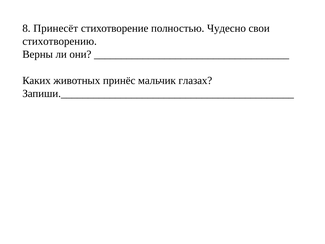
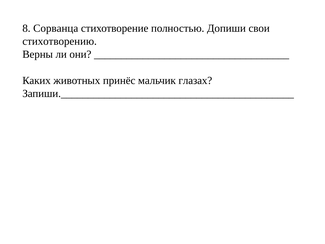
Принесёт: Принесёт -> Сорванца (56, 28)
Чудесно: Чудесно -> Допиши (226, 28)
